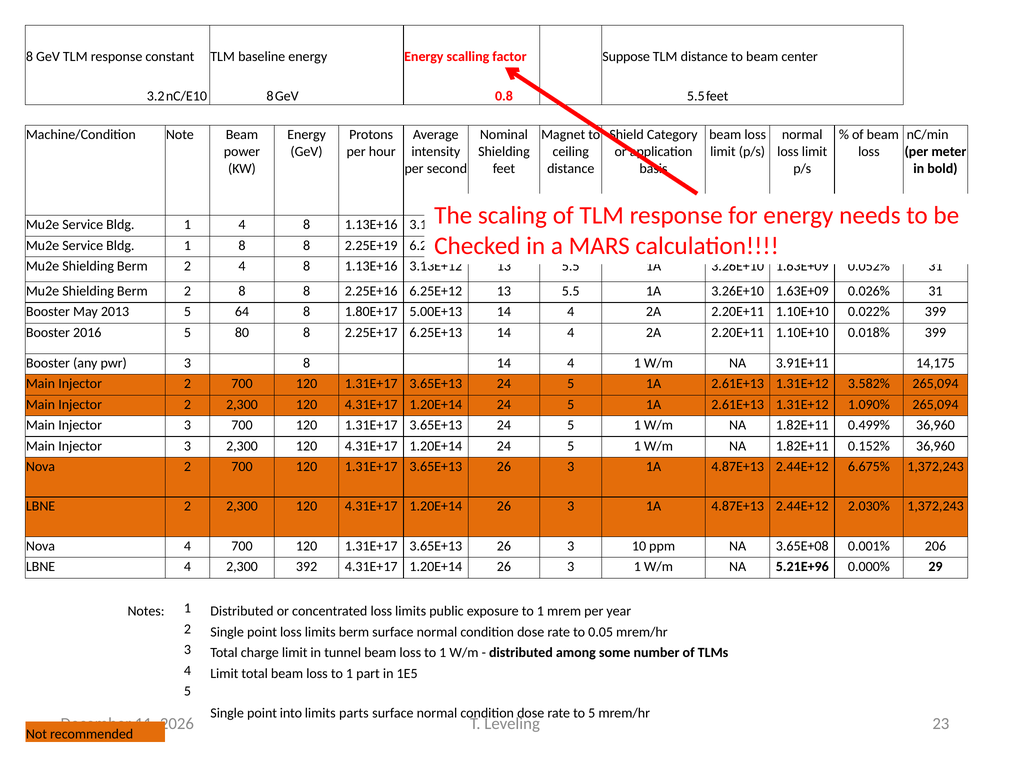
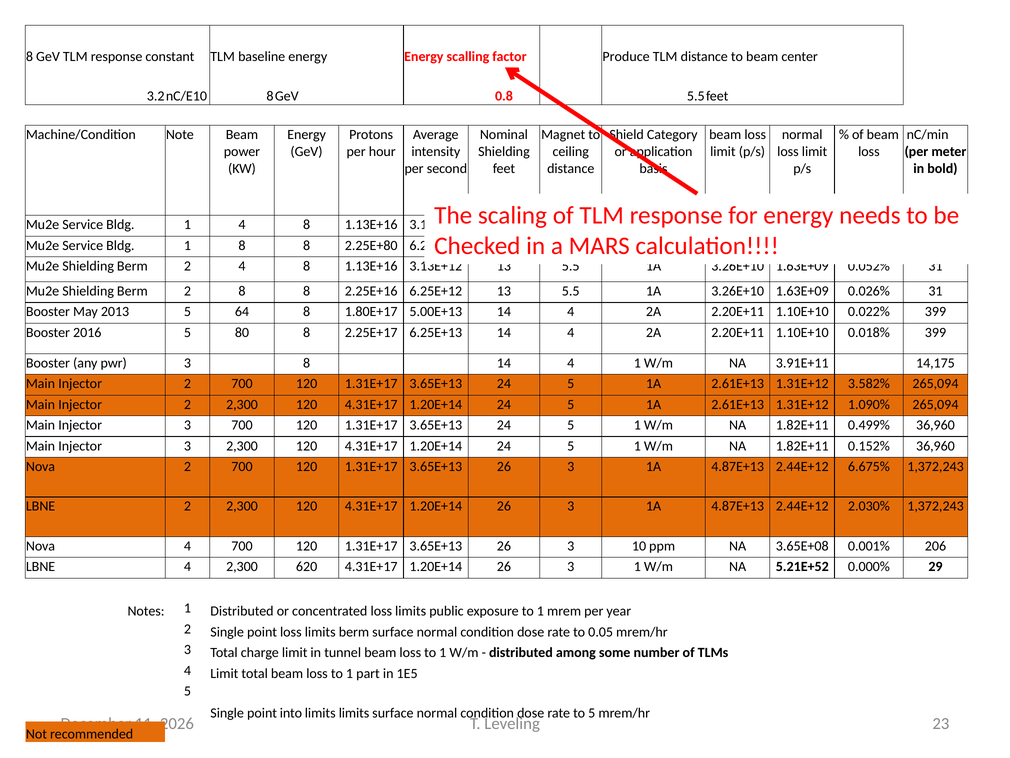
Suppose: Suppose -> Produce (626, 57)
2.25E+19: 2.25E+19 -> 2.25E+80 (371, 245)
392: 392 -> 620 (307, 566)
5.21E+96: 5.21E+96 -> 5.21E+52 (802, 566)
limits parts: parts -> limits (354, 713)
